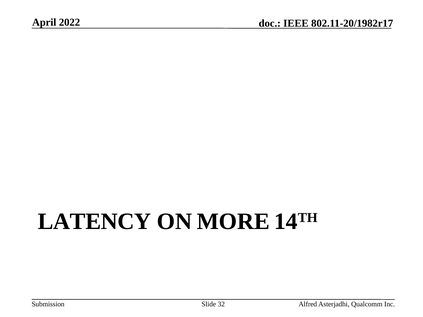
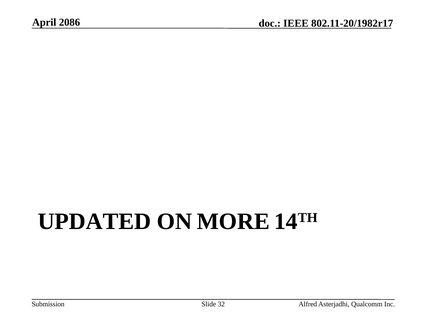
2022: 2022 -> 2086 (69, 22)
LATENCY: LATENCY -> UPDATED (94, 222)
